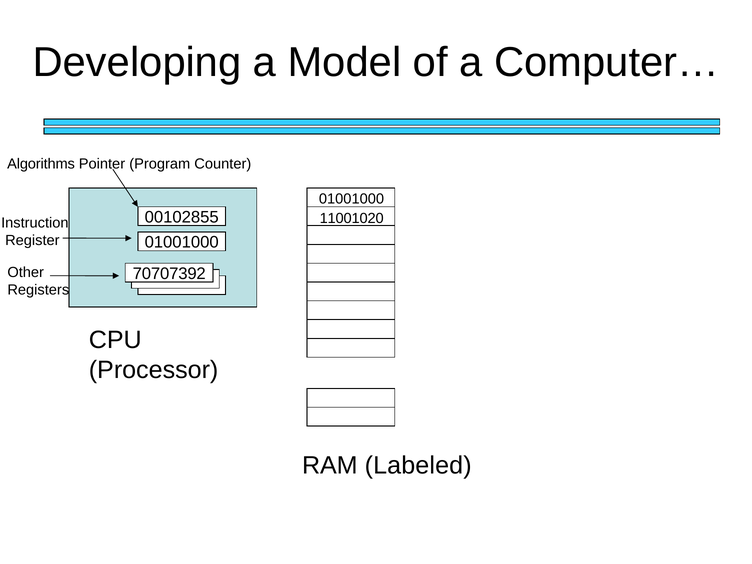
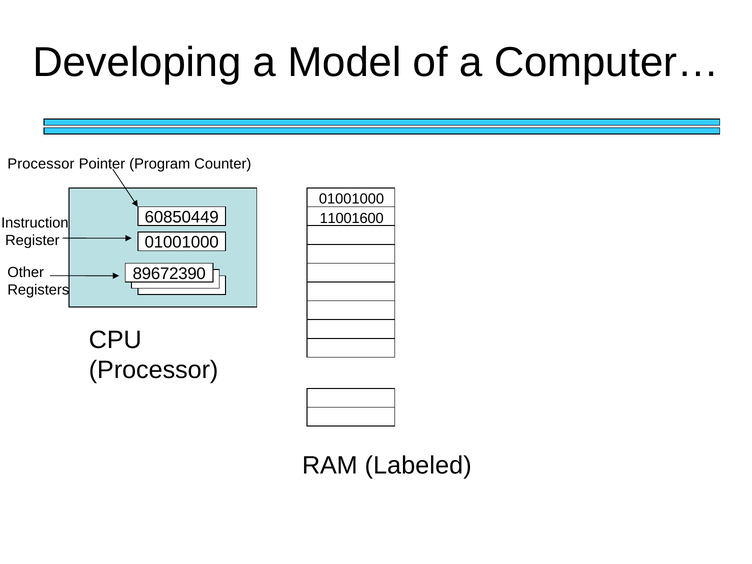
Algorithms: Algorithms -> Processor (41, 164)
00102855: 00102855 -> 60850449 (182, 217)
11001020: 11001020 -> 11001600 (352, 218)
70707392: 70707392 -> 89672390 (169, 274)
